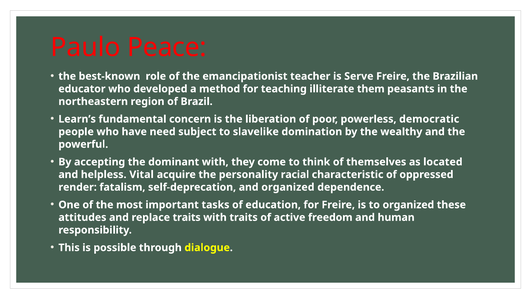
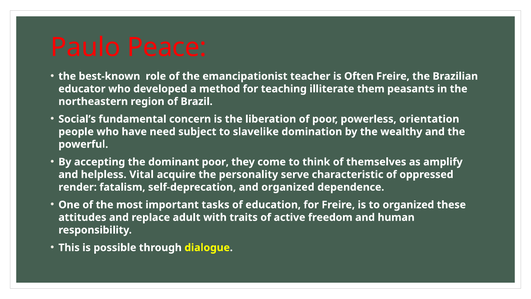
Serve: Serve -> Often (359, 76)
Learn’s: Learn’s -> Social’s (77, 119)
democratic: democratic -> orientation (429, 119)
dominant with: with -> poor (215, 162)
located: located -> amplify (443, 162)
racial: racial -> serve (295, 174)
replace traits: traits -> adult (187, 217)
